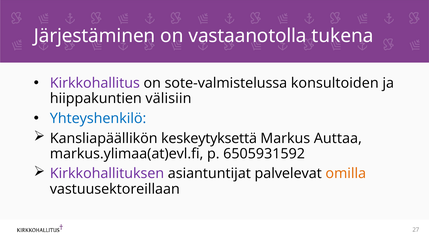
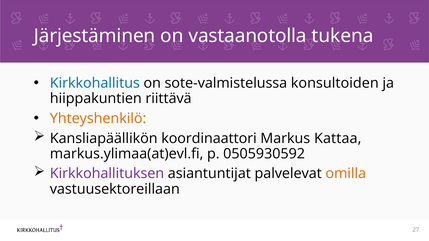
Kirkkohallitus colour: purple -> blue (95, 83)
välisiin: välisiin -> riittävä (169, 99)
Yhteyshenkilö colour: blue -> orange (98, 119)
keskeytyksettä: keskeytyksettä -> koordinaattori (209, 138)
Auttaa: Auttaa -> Kattaa (338, 138)
6505931592: 6505931592 -> 0505930592 (264, 154)
